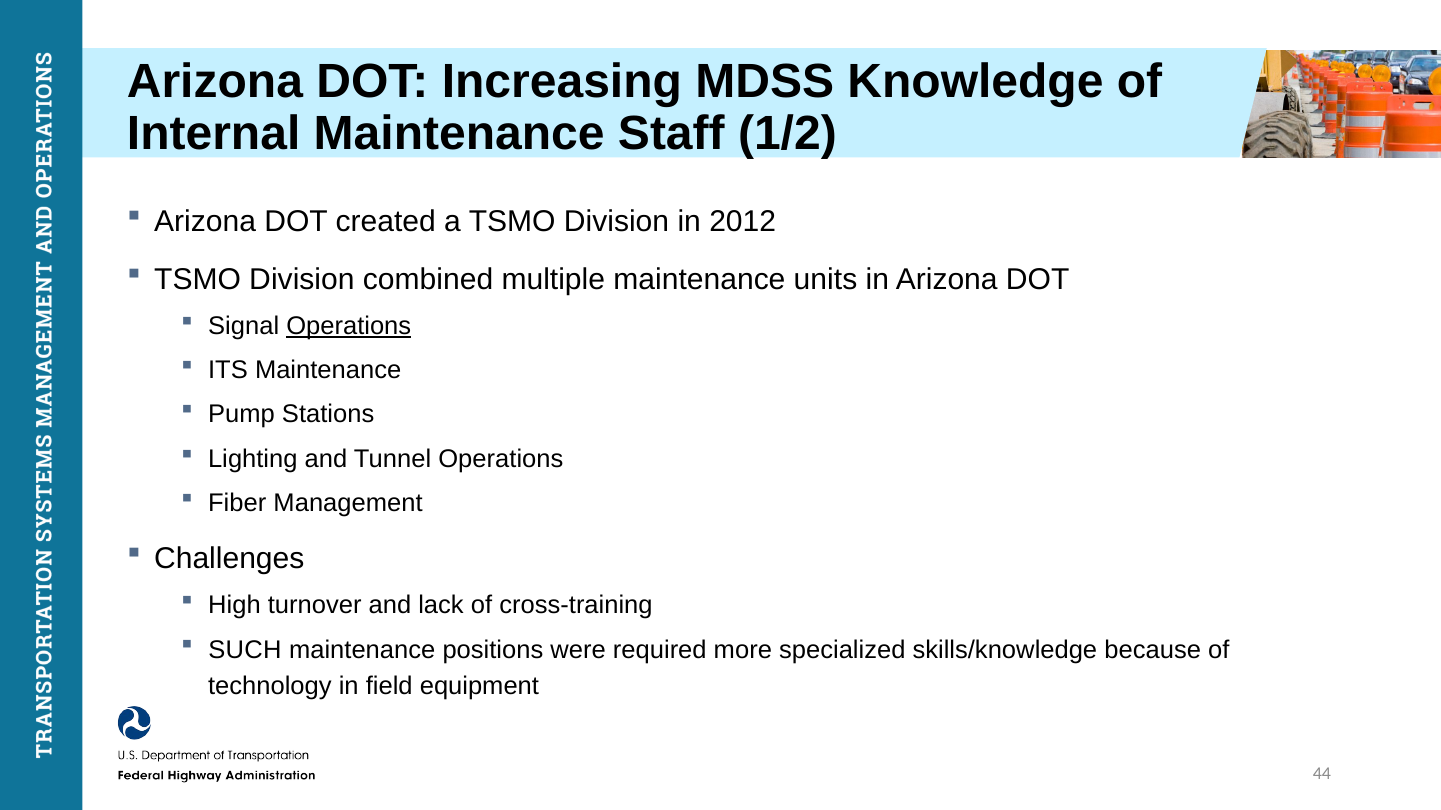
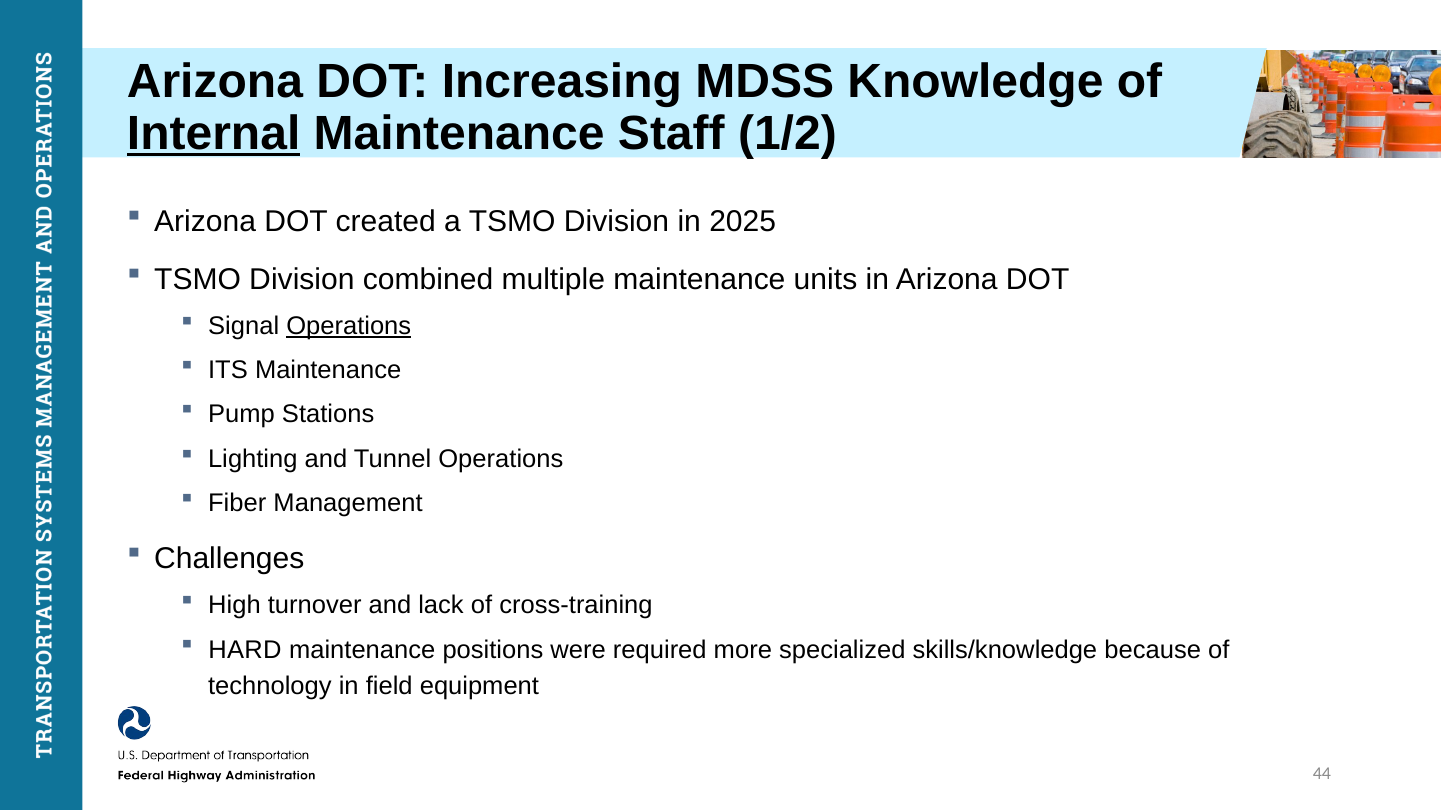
Internal underline: none -> present (214, 134)
2012: 2012 -> 2025 (743, 221)
SUCH: SUCH -> HARD (245, 650)
